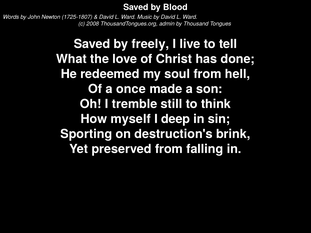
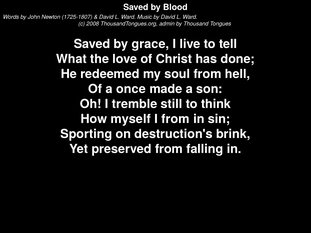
freely: freely -> grace (150, 44)
I deep: deep -> from (176, 119)
